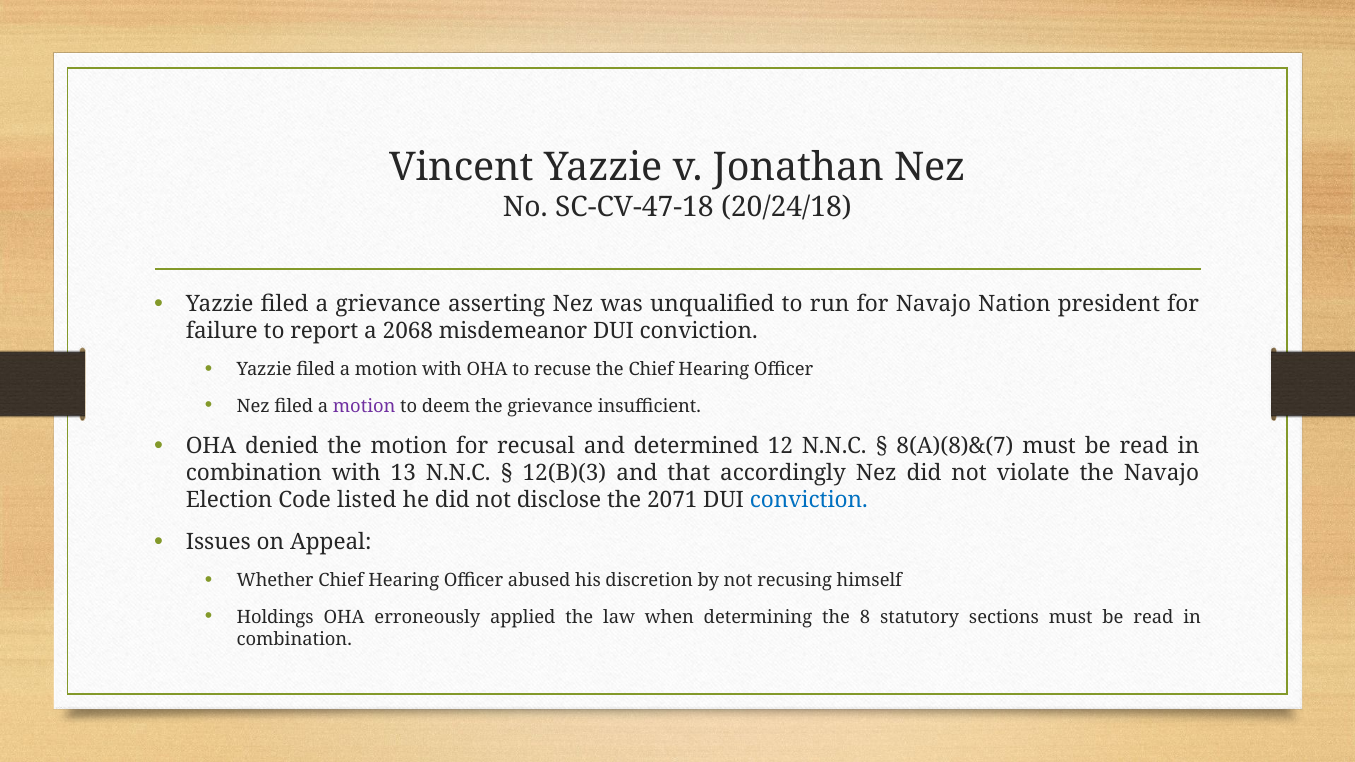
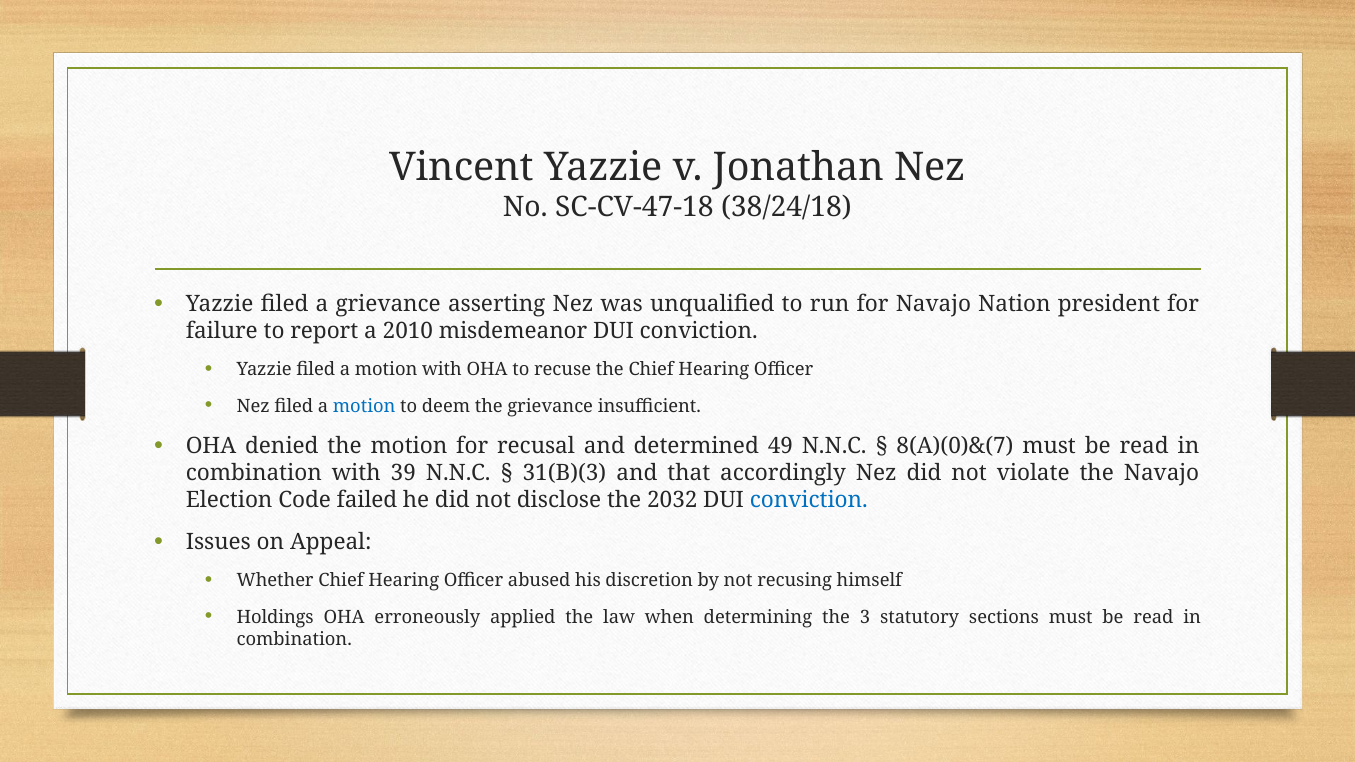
20/24/18: 20/24/18 -> 38/24/18 (786, 207)
2068: 2068 -> 2010 (408, 331)
motion colour: purple -> blue (364, 406)
12: 12 -> 49 (780, 446)
8(A)(8)&(7: 8(A)(8)&(7 -> 8(A)(0)&(7 (955, 446)
13: 13 -> 39 (403, 473)
12(B)(3: 12(B)(3 -> 31(B)(3 (564, 473)
listed: listed -> failed (367, 500)
2071: 2071 -> 2032 (672, 500)
8: 8 -> 3 (865, 617)
